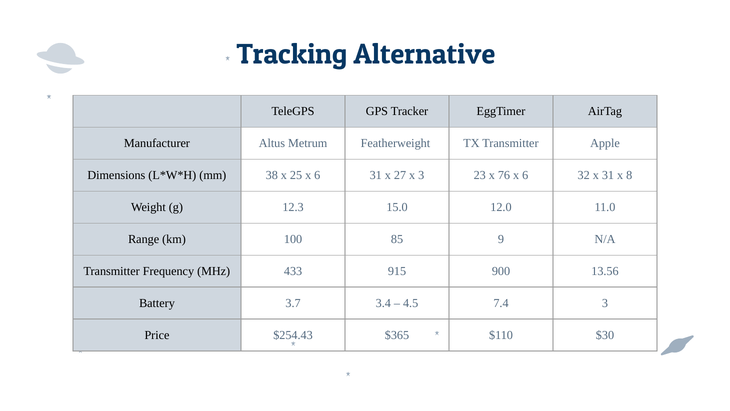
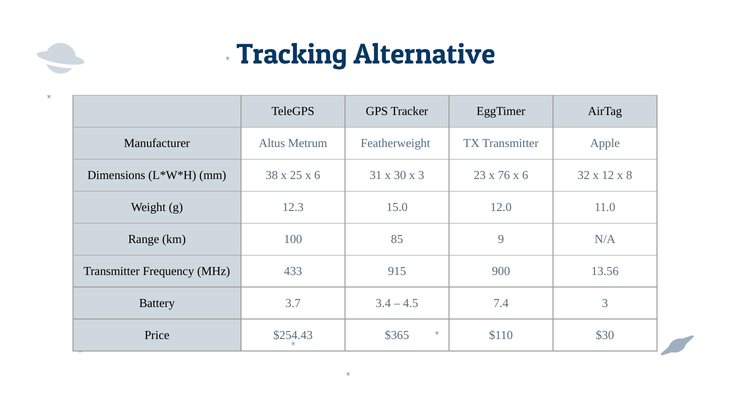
27: 27 -> 30 (400, 175)
x 31: 31 -> 12 (608, 175)
